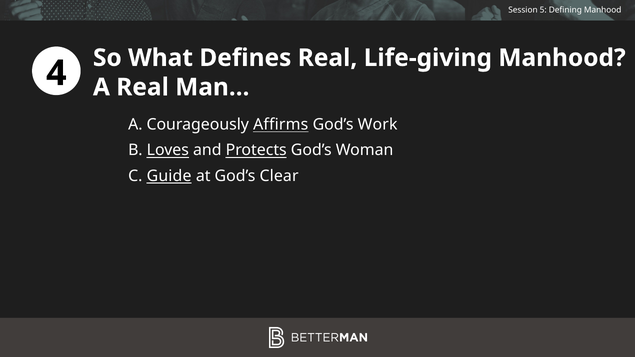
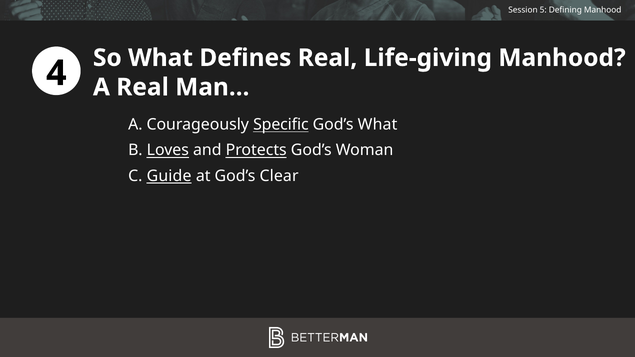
Affirms: Affirms -> Specific (281, 125)
God’s Work: Work -> What (378, 125)
